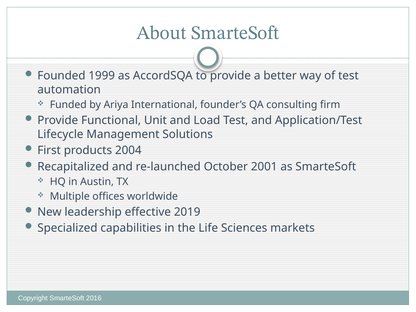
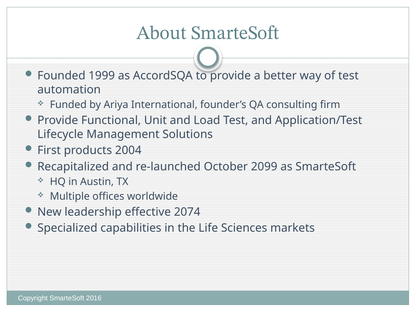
2001: 2001 -> 2099 (264, 167)
2019: 2019 -> 2074 (187, 212)
